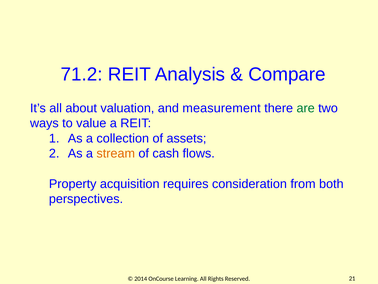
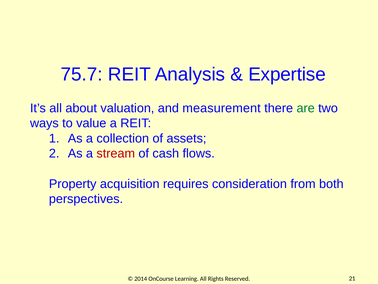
71.2: 71.2 -> 75.7 (82, 74)
Compare: Compare -> Expertise (287, 74)
stream colour: orange -> red (116, 153)
